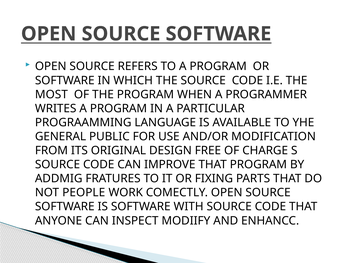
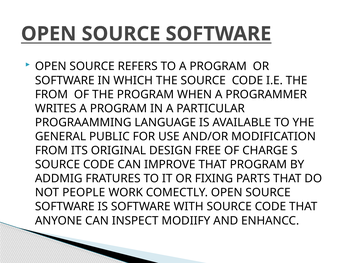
MOST: MOST -> FROM (51, 94)
